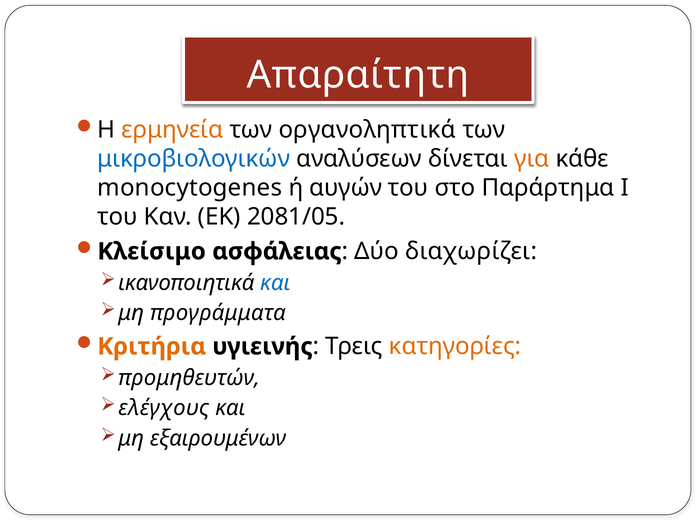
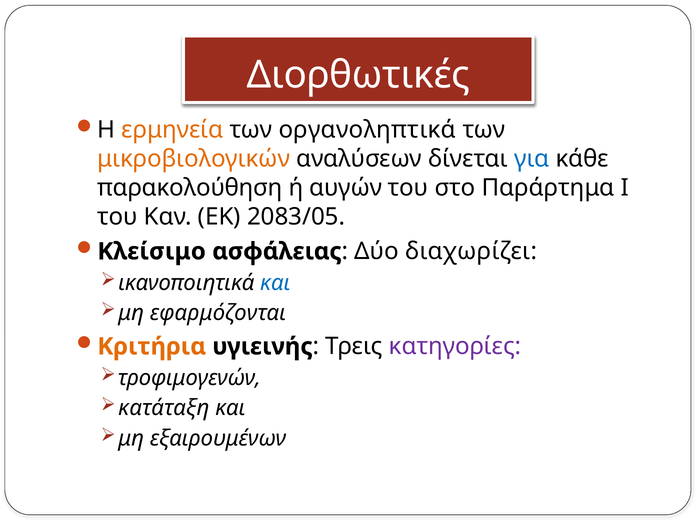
Απαραίτητη: Απαραίτητη -> Διορθωτικές (359, 75)
μικροβιολογικών colour: blue -> orange (194, 159)
για colour: orange -> blue (532, 159)
monocytogenes: monocytogenes -> παρακολούθηση (190, 188)
2081/05: 2081/05 -> 2083/05 (296, 217)
προγράμματα: προγράμματα -> εφαρμόζονται (218, 313)
κατηγορίες colour: orange -> purple (455, 347)
προμηθευτών: προμηθευτών -> τροφιμογενών (189, 378)
ελέγχους: ελέγχους -> κατάταξη (164, 408)
